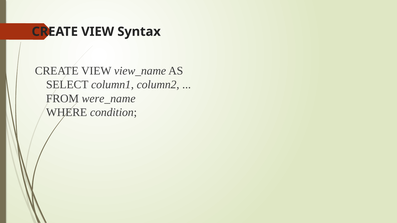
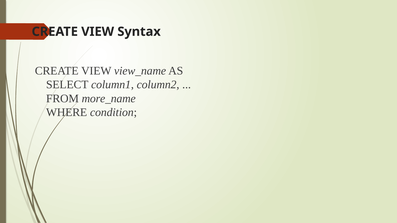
were_name: were_name -> more_name (109, 99)
